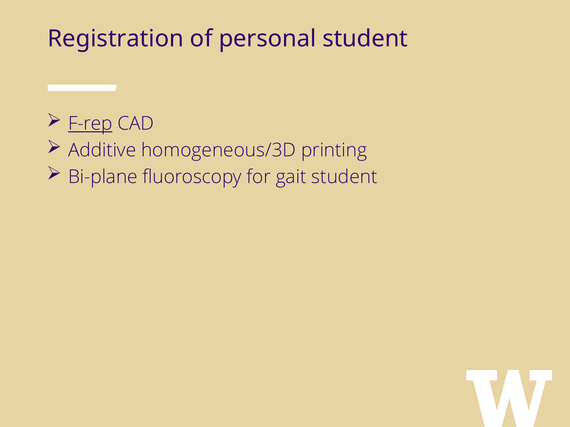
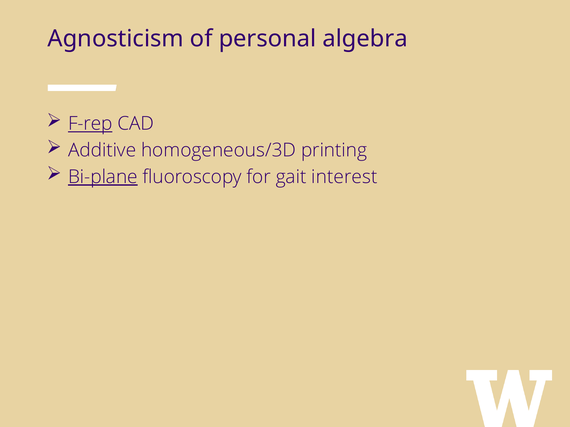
Registration: Registration -> Agnosticism (116, 39)
personal student: student -> algebra (365, 39)
Bi-plane underline: none -> present (103, 177)
gait student: student -> interest (344, 177)
